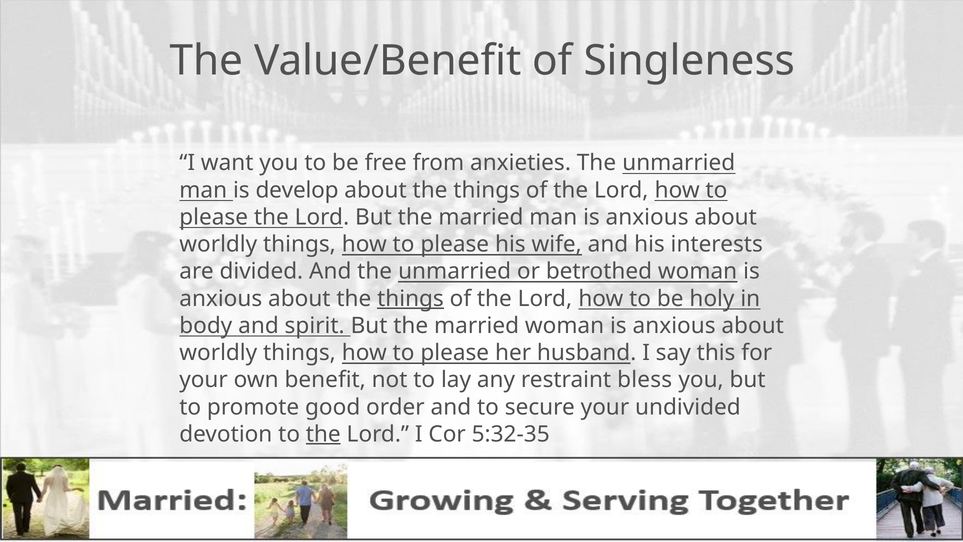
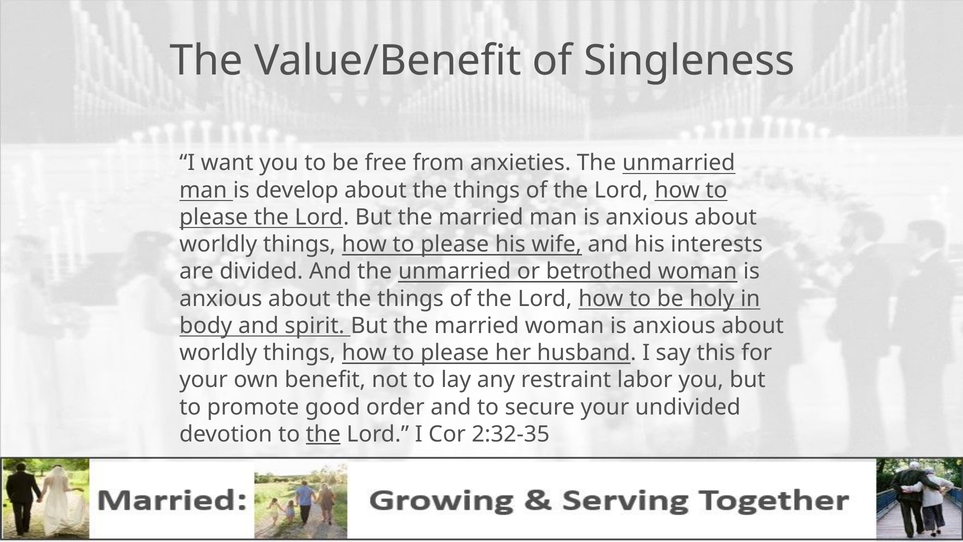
things underline: present -> none (410, 298)
bless: bless -> labor (645, 380)
5:32-35: 5:32-35 -> 2:32-35 (511, 434)
